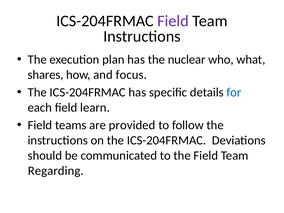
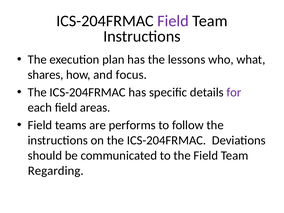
nuclear: nuclear -> lessons (187, 60)
for colour: blue -> purple (234, 92)
learn: learn -> areas (95, 108)
provided: provided -> performs (132, 125)
